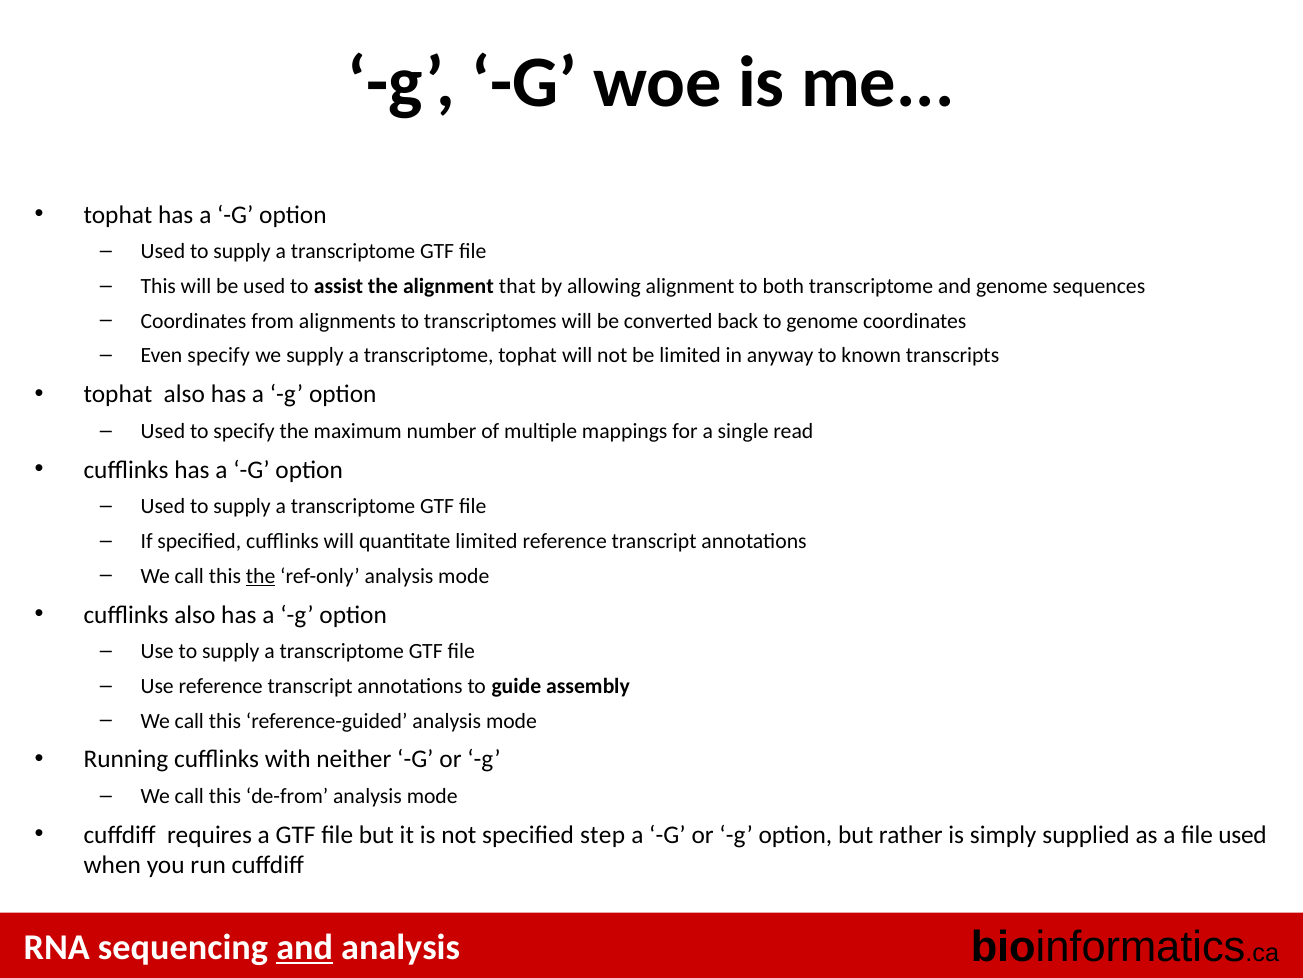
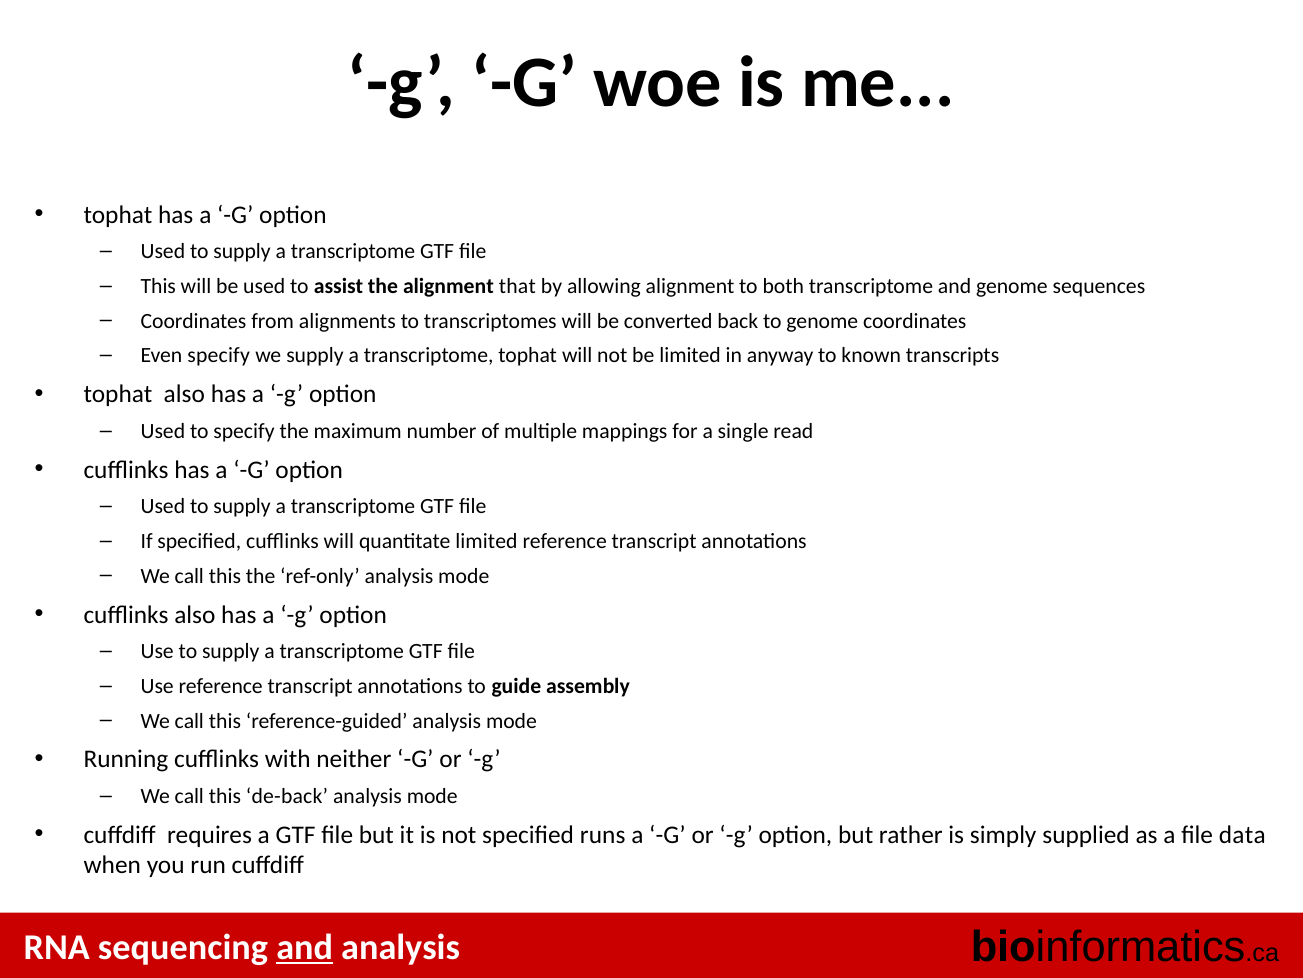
the underline: present -> none (261, 576)
de-from: de-from -> de-back (287, 796)
step: step -> runs (603, 834)
file used: used -> data (1242, 834)
